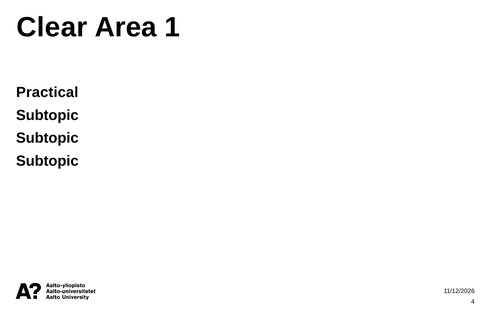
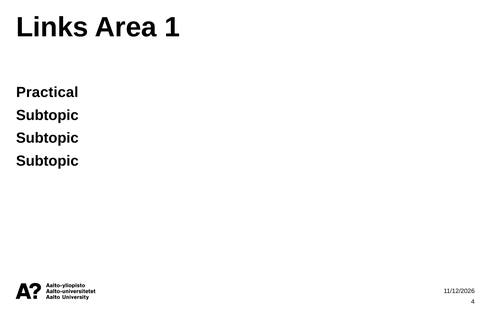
Clear: Clear -> Links (52, 27)
